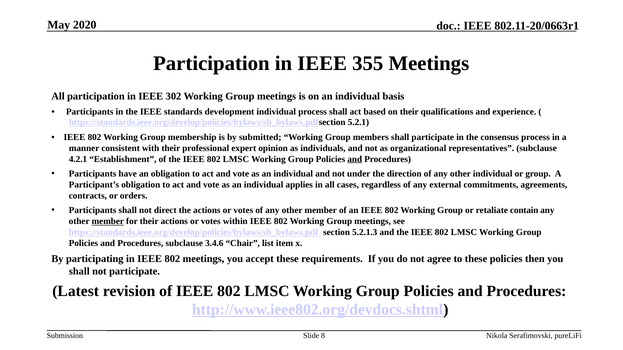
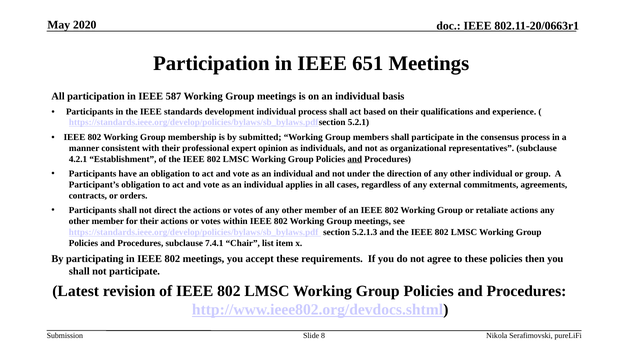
355: 355 -> 651 (368, 64)
302: 302 -> 587 (173, 96)
retaliate contain: contain -> actions (524, 211)
member underline: present -> none (108, 222)
3.4.6: 3.4.6 -> 7.4.1 (214, 243)
